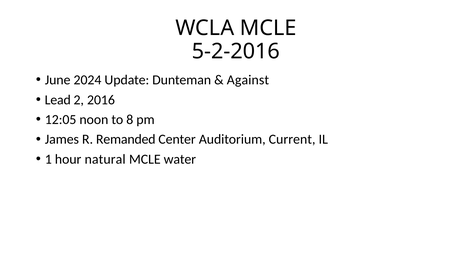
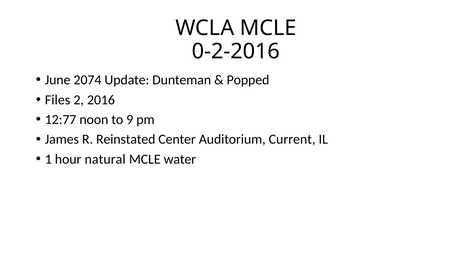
5-2-2016: 5-2-2016 -> 0-2-2016 (236, 51)
2024: 2024 -> 2074 (87, 80)
Against: Against -> Popped (248, 80)
Lead: Lead -> Files (58, 100)
12:05: 12:05 -> 12:77 (61, 119)
8: 8 -> 9 (130, 119)
Remanded: Remanded -> Reinstated (126, 139)
